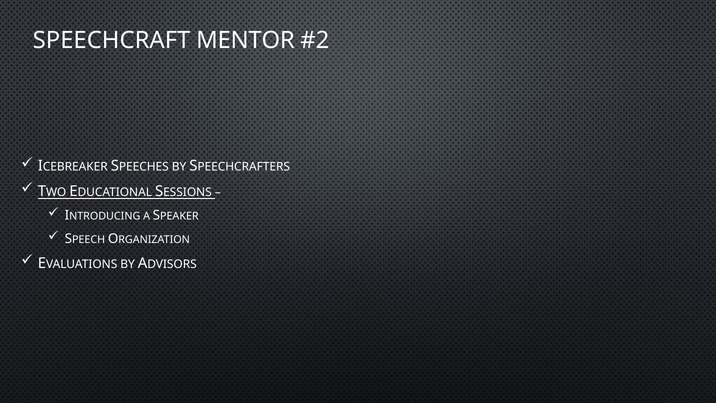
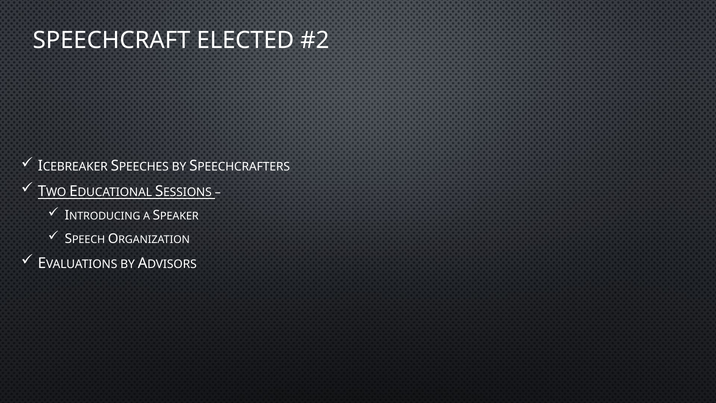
MENTOR: MENTOR -> ELECTED (245, 41)
